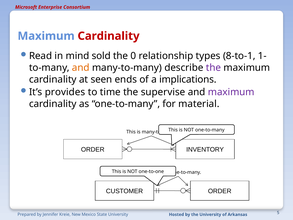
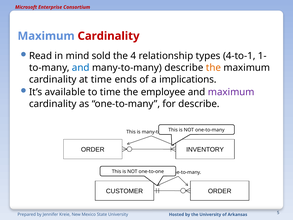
0: 0 -> 4 (133, 56)
8-to-1: 8-to-1 -> 4-to-1 (239, 56)
and colour: orange -> blue (81, 68)
the colour: purple -> orange (213, 68)
at seen: seen -> time (101, 79)
provides: provides -> available (65, 92)
supervise: supervise -> employee (163, 92)
for material: material -> describe (199, 104)
